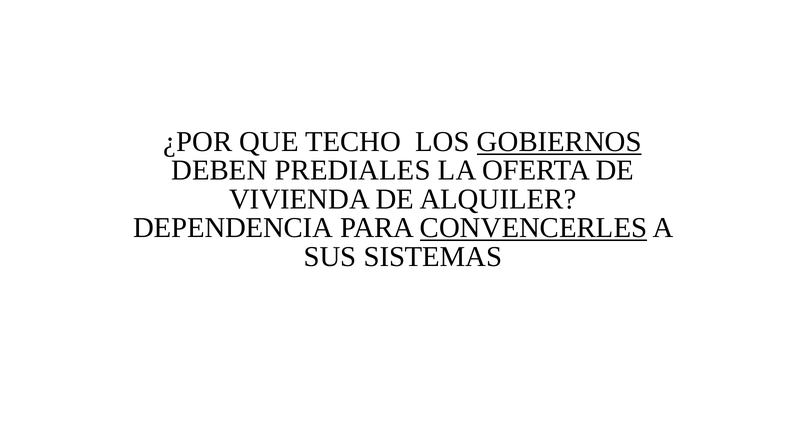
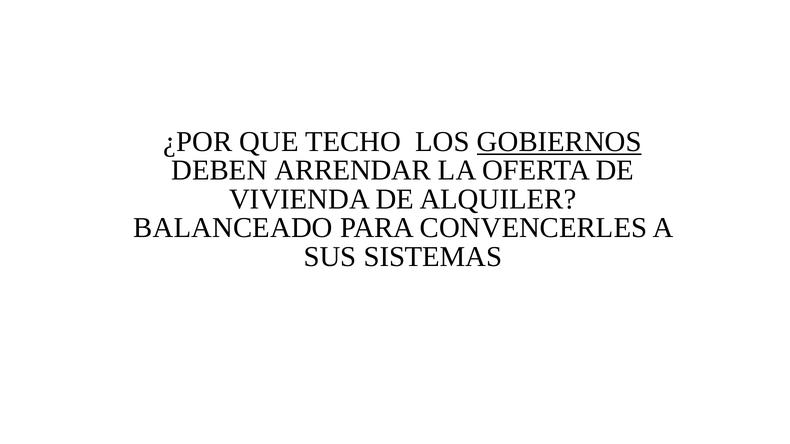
PREDIALES: PREDIALES -> ARRENDAR (353, 171)
DEPENDENCIA: DEPENDENCIA -> BALANCEADO (233, 228)
CONVENCERLES underline: present -> none (534, 228)
